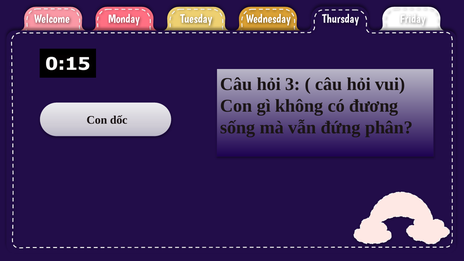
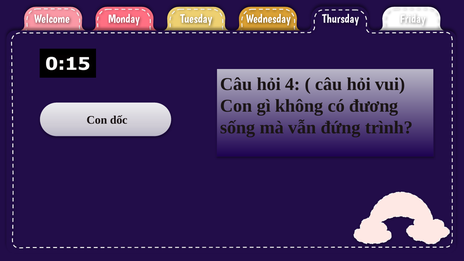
3: 3 -> 4 (293, 84)
phân: phân -> trình (389, 128)
